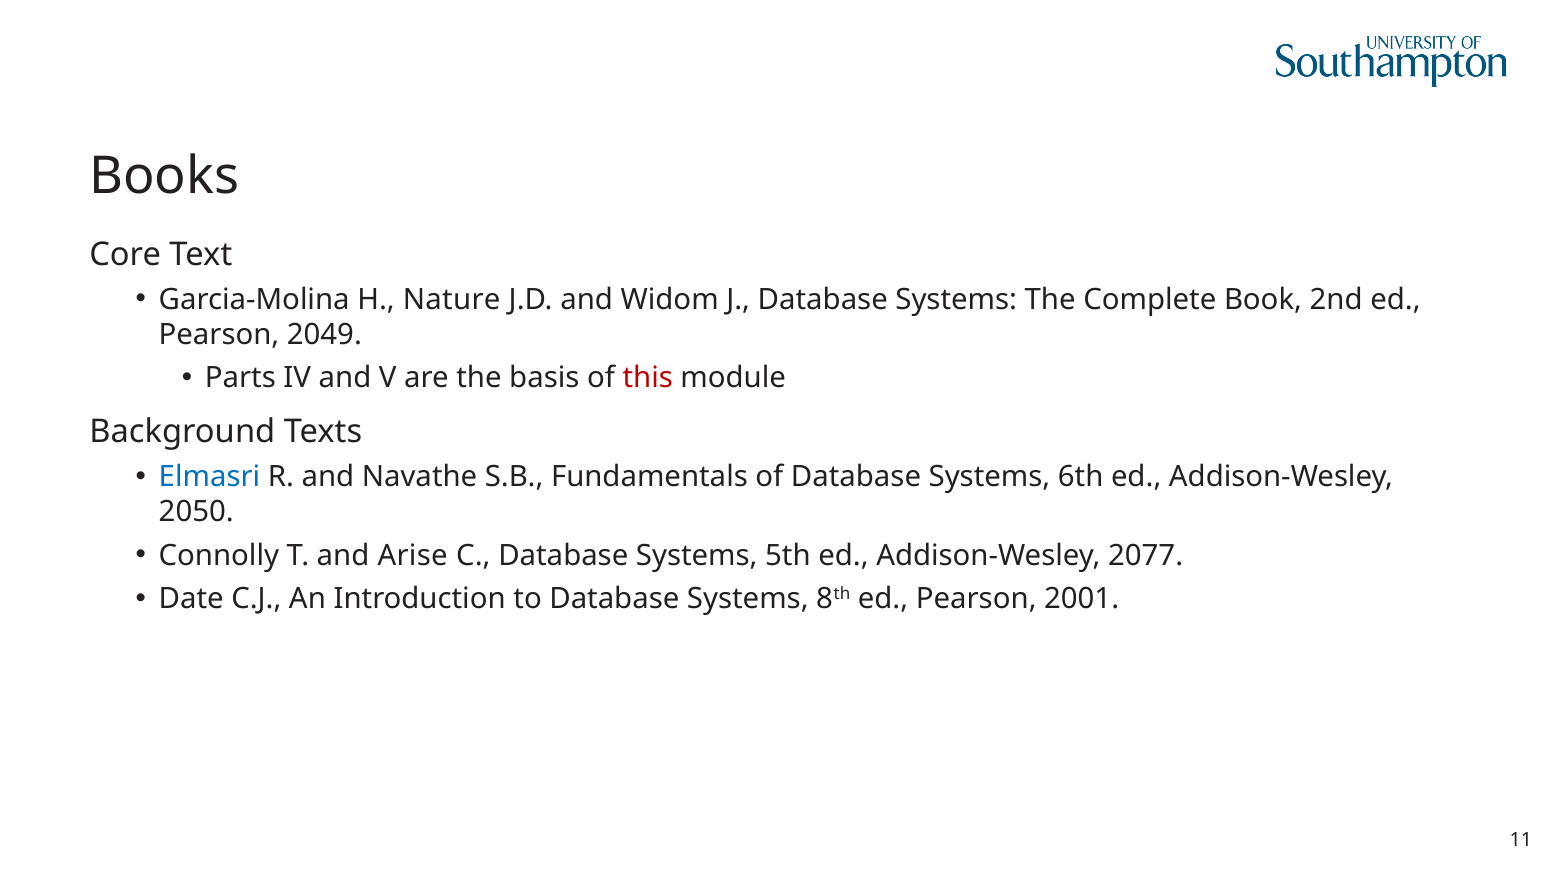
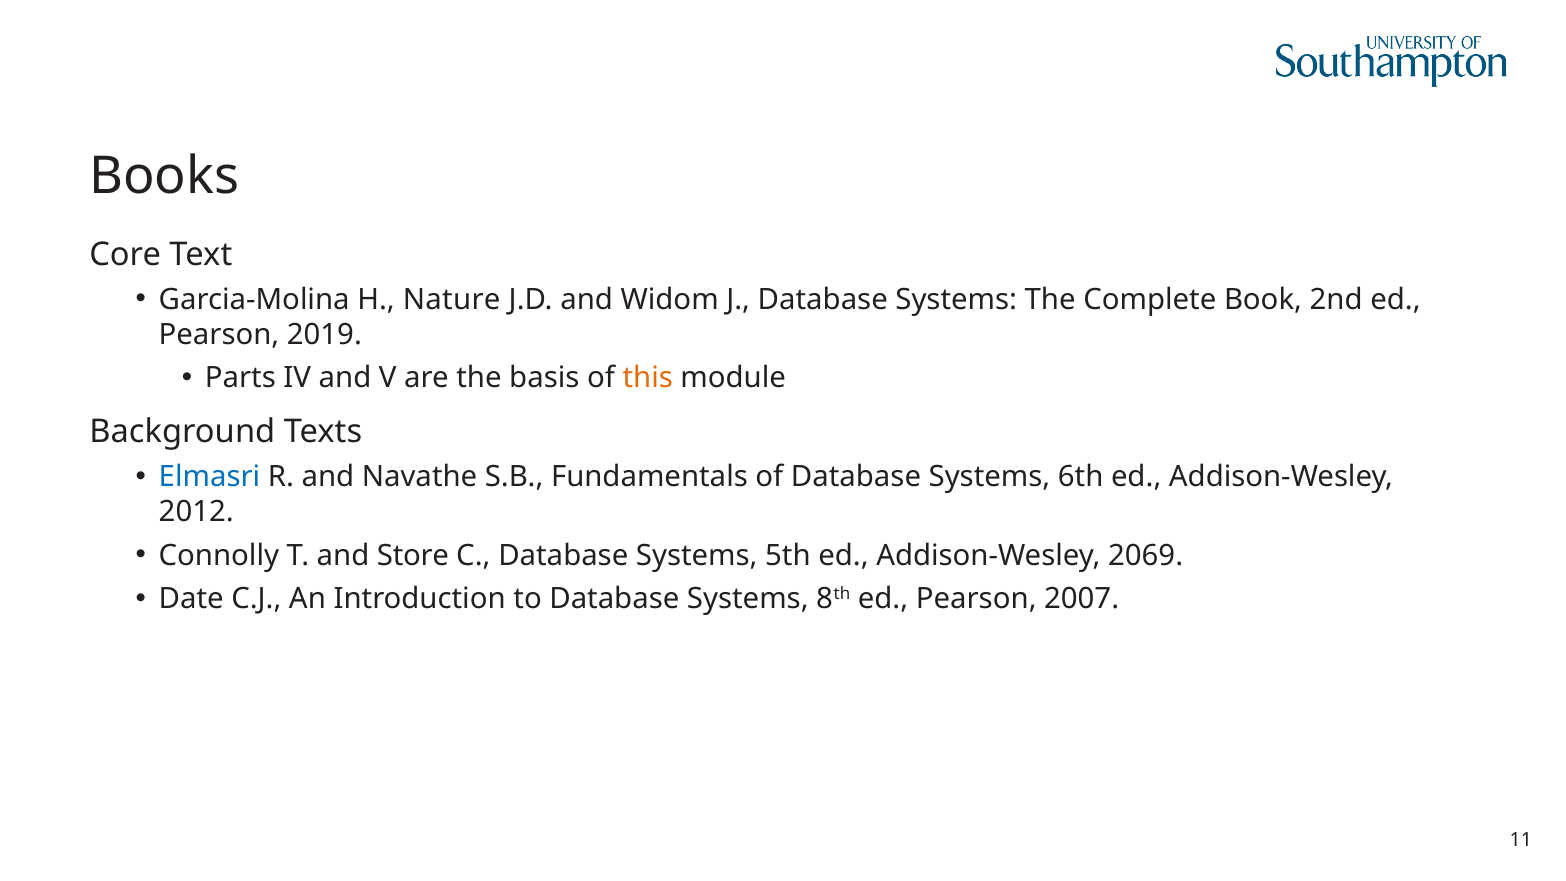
2049: 2049 -> 2019 (324, 335)
this colour: red -> orange (648, 378)
2050: 2050 -> 2012 (196, 512)
Arise: Arise -> Store (413, 555)
2077: 2077 -> 2069 (1146, 555)
2001: 2001 -> 2007 (1082, 599)
